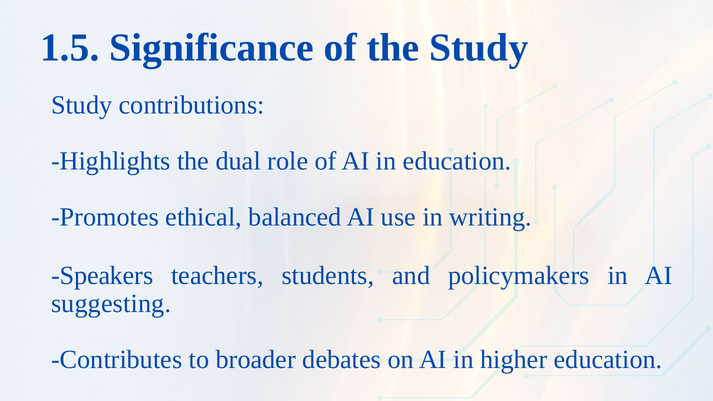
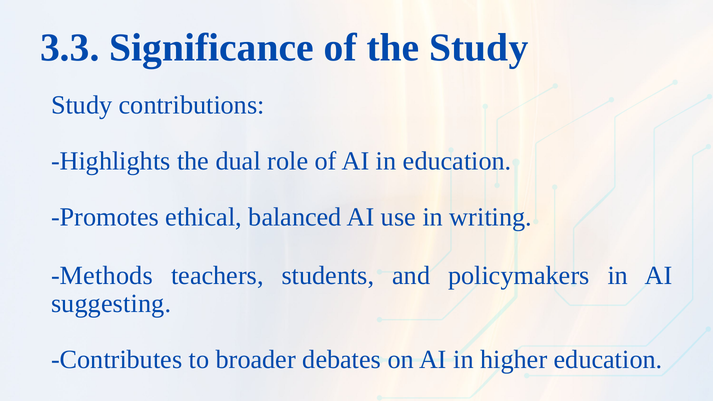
1.5: 1.5 -> 3.3 (70, 48)
Speakers: Speakers -> Methods (102, 275)
